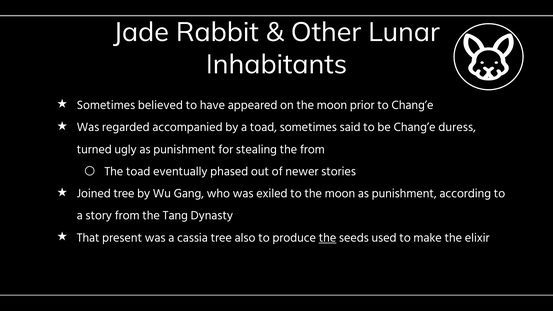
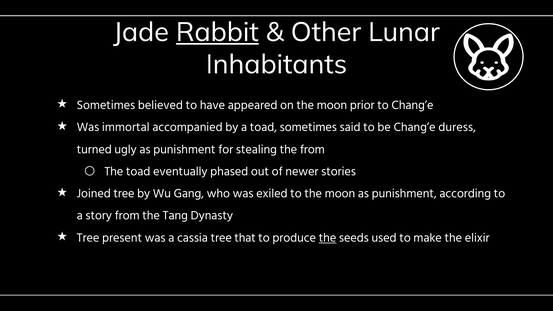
Rabbit underline: none -> present (217, 32)
regarded: regarded -> immortal (126, 127)
That: That -> Tree (88, 238)
also: also -> that (245, 238)
